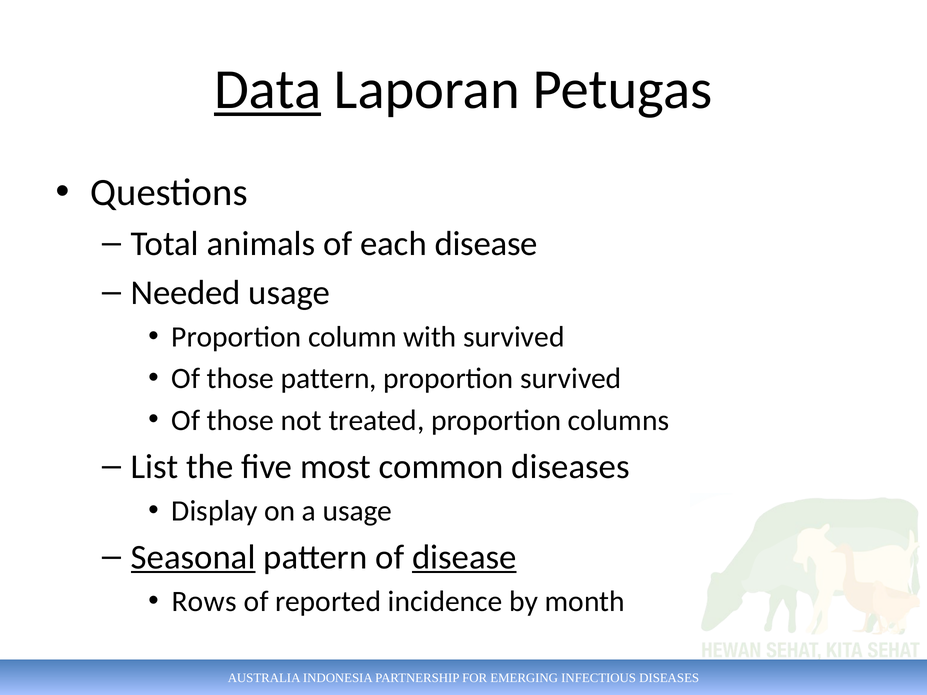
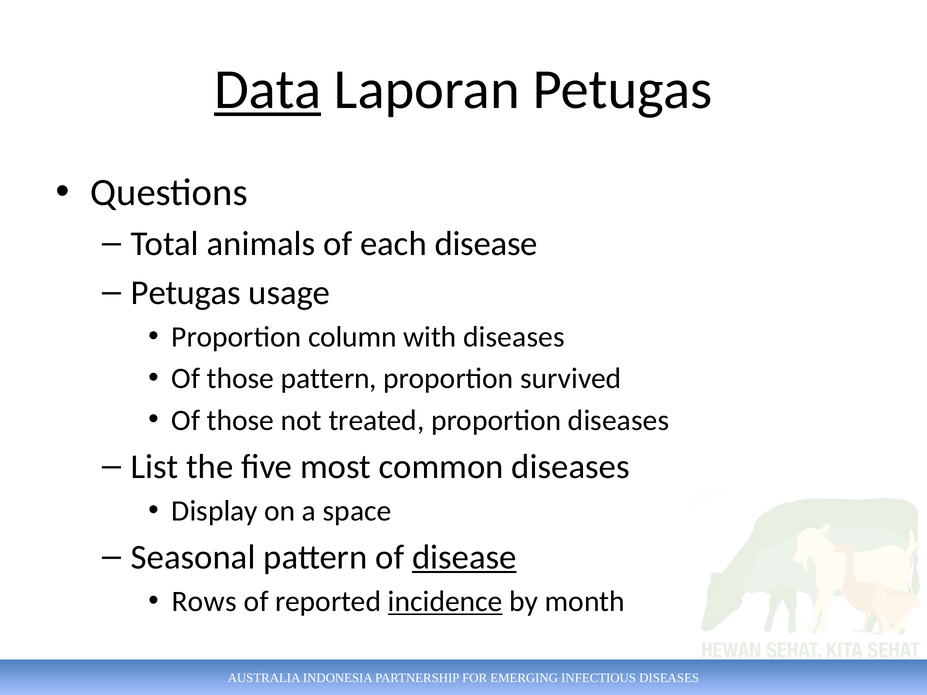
Needed: Needed -> Petugas (186, 293)
with survived: survived -> diseases (514, 337)
proportion columns: columns -> diseases (619, 421)
a usage: usage -> space (357, 511)
Seasonal underline: present -> none (193, 557)
incidence underline: none -> present (445, 602)
